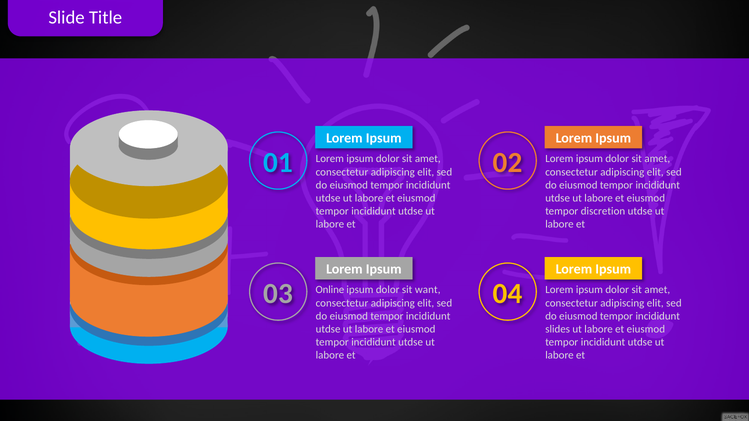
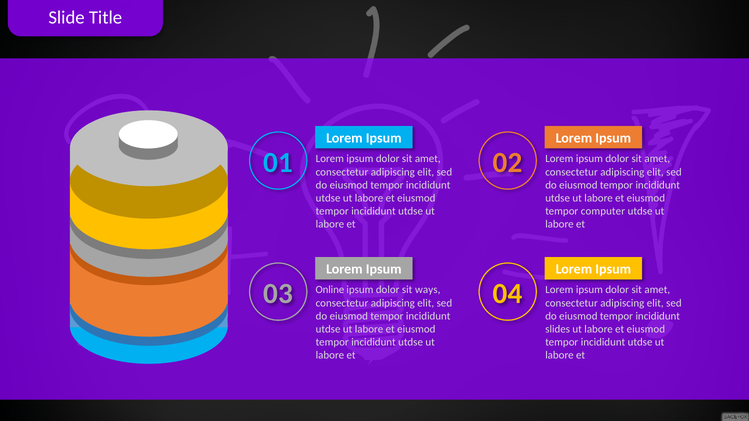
discretion: discretion -> computer (603, 211)
want: want -> ways (428, 290)
